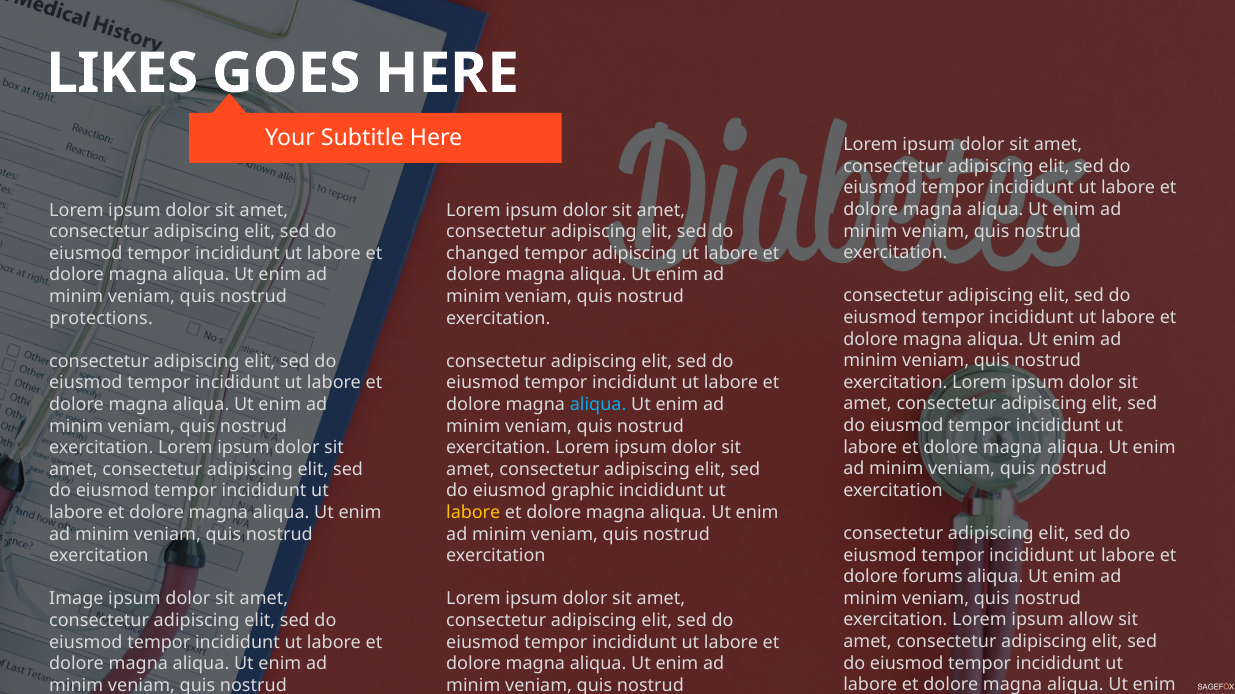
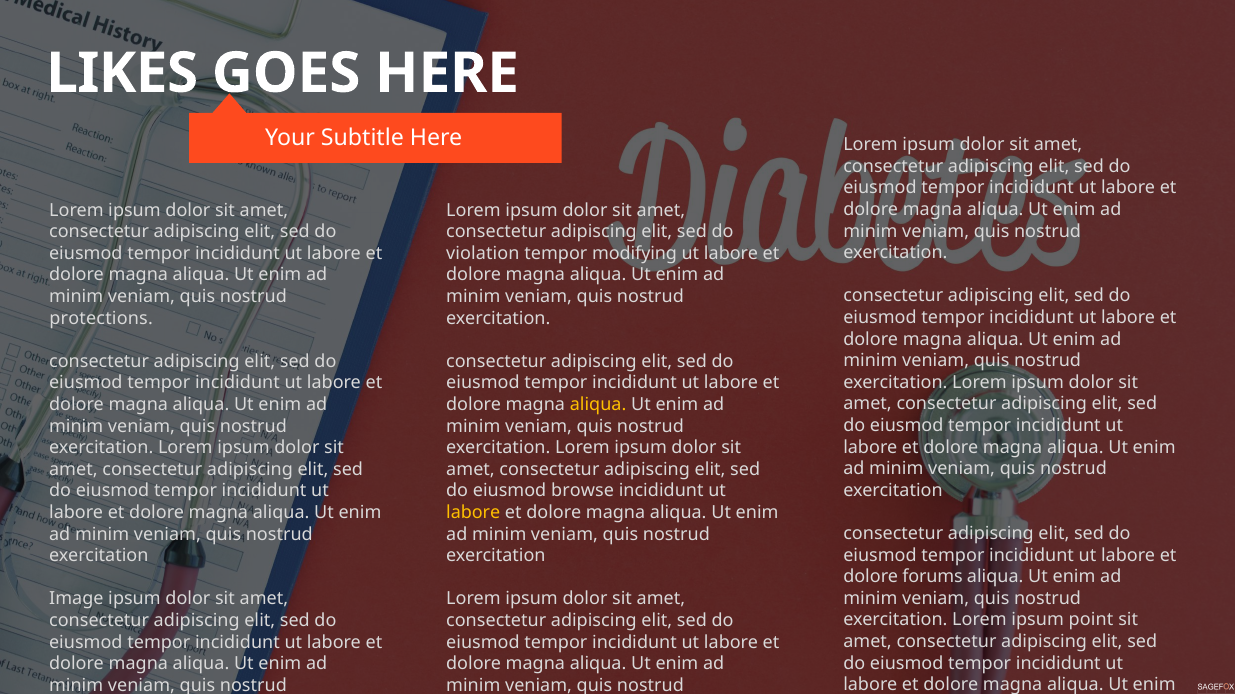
changed: changed -> violation (483, 254)
tempor adipiscing: adipiscing -> modifying (635, 254)
aliqua colour: light blue -> yellow (598, 405)
graphic: graphic -> browse (583, 491)
allow: allow -> point (1091, 621)
